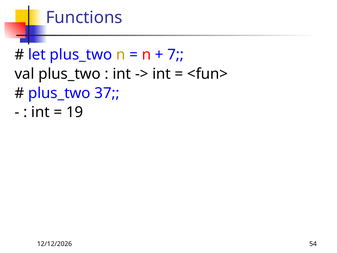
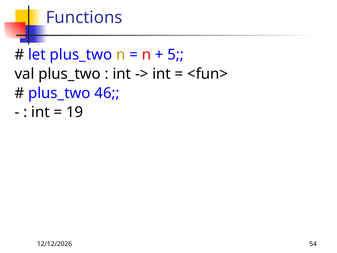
7: 7 -> 5 (176, 55)
37: 37 -> 46 (107, 93)
